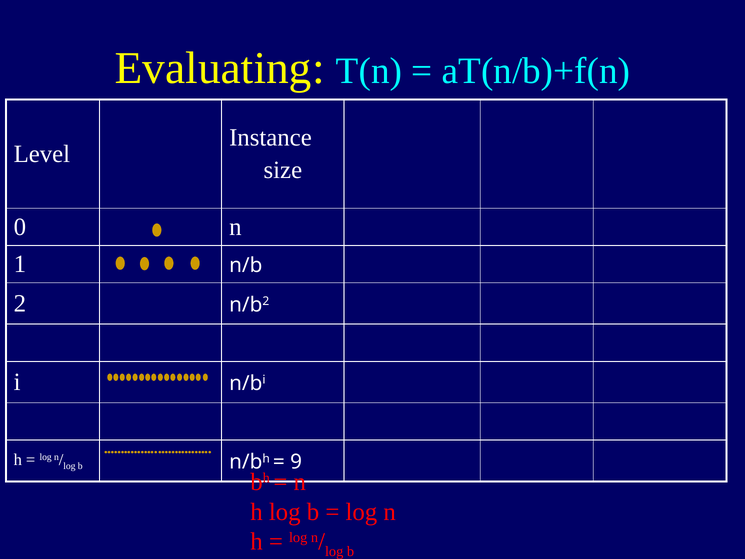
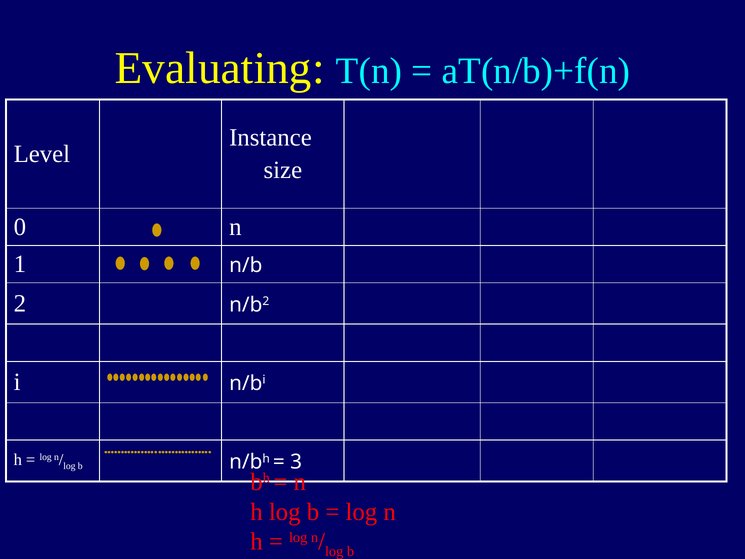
9: 9 -> 3 (296, 462)
